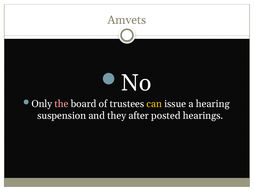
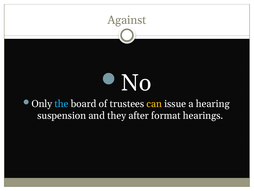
Amvets: Amvets -> Against (127, 20)
the colour: pink -> light blue (62, 103)
posted: posted -> format (166, 115)
